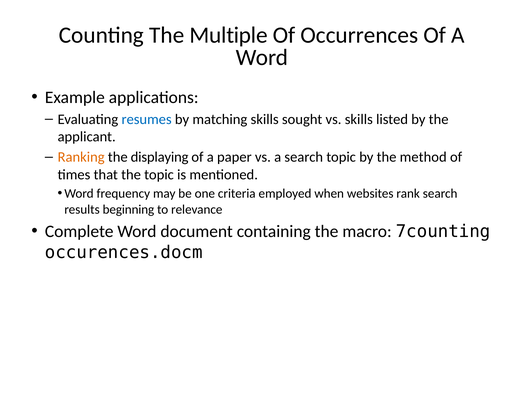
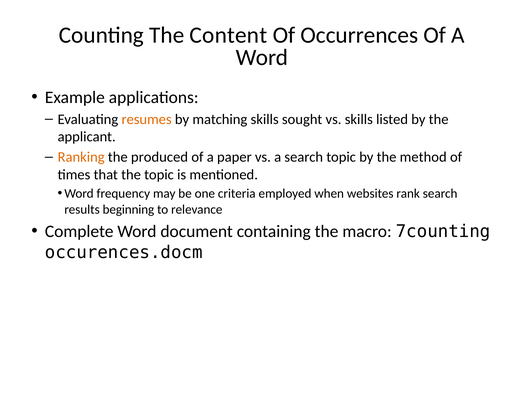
Multiple: Multiple -> Content (228, 35)
resumes colour: blue -> orange (147, 119)
displaying: displaying -> produced (160, 157)
